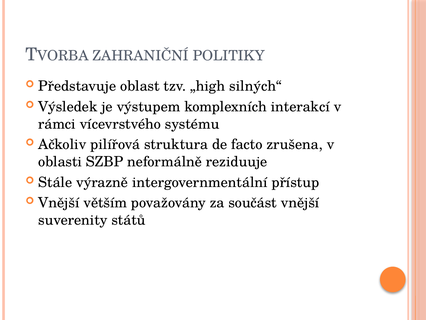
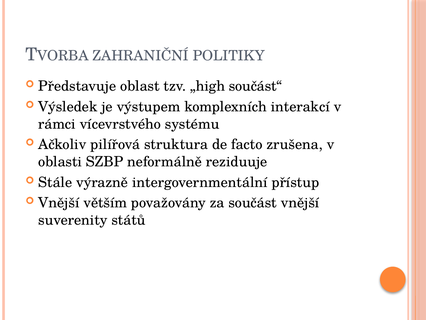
silných“: silných“ -> součást“ (255, 86)
